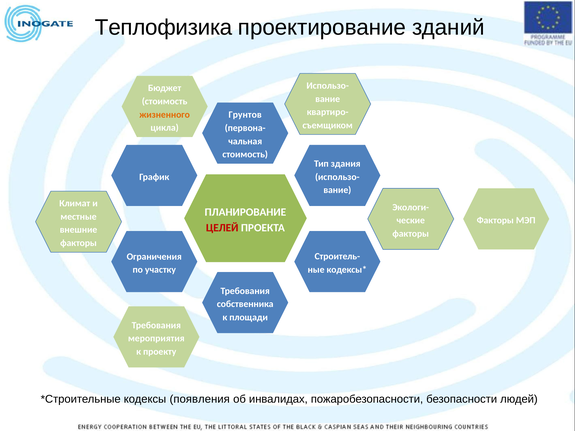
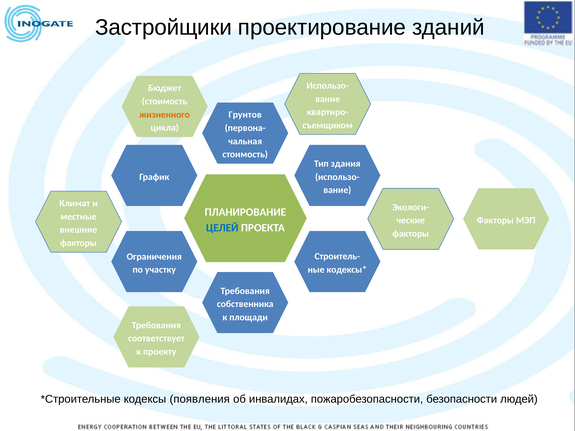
Теплофизика: Теплофизика -> Застройщики (164, 27)
ЦЕЛЕЙ colour: red -> blue (222, 228)
мероприятия: мероприятия -> соответствует (156, 339)
